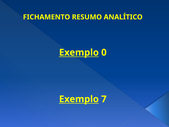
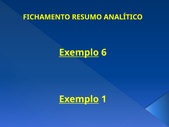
0: 0 -> 6 (104, 52)
7: 7 -> 1 (104, 99)
